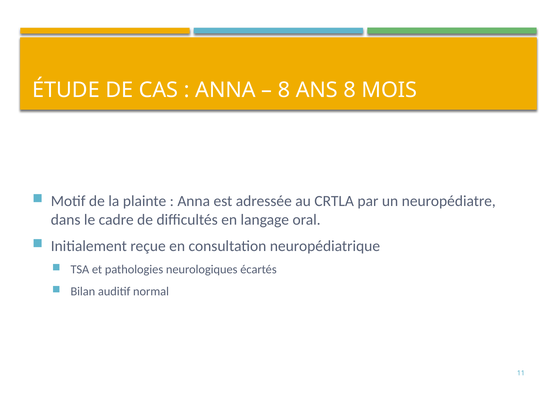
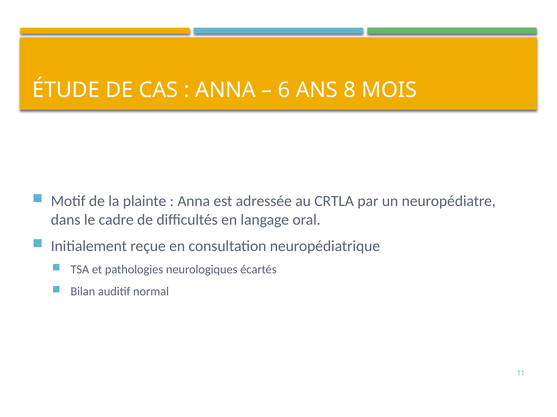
8: 8 -> 6 (284, 90)
